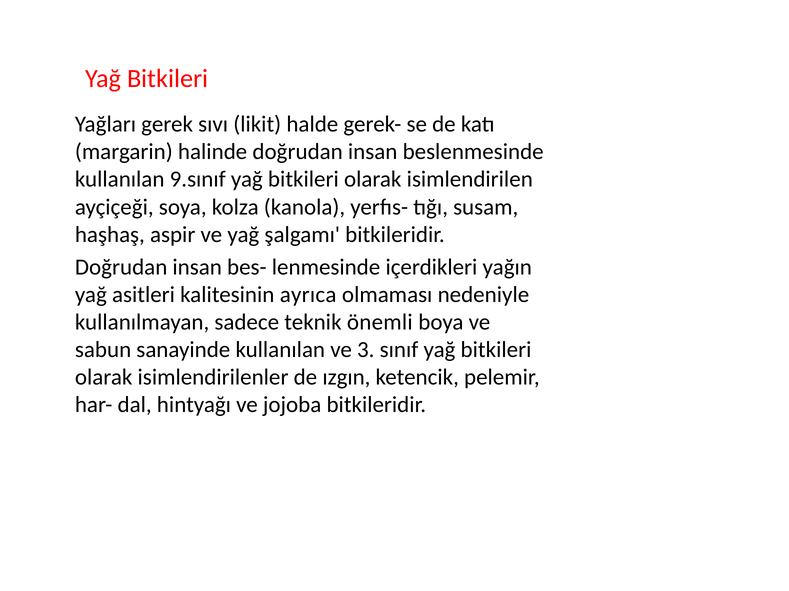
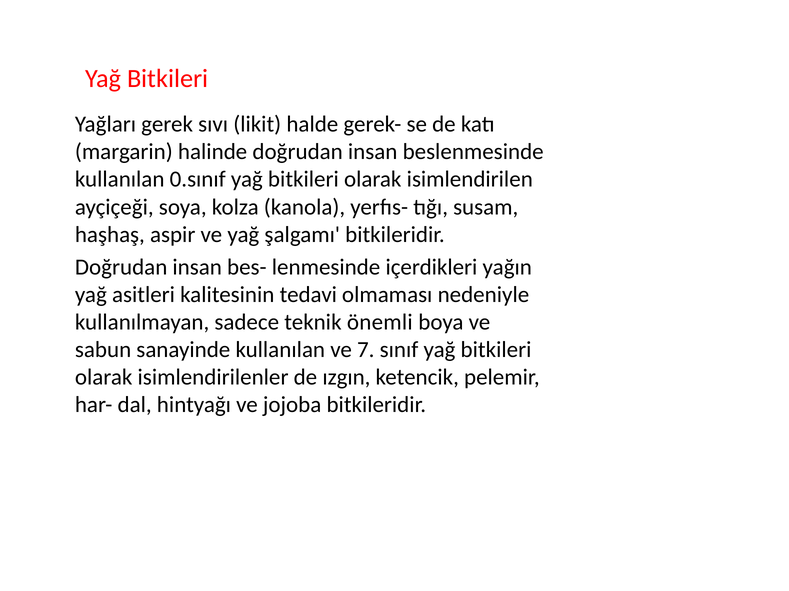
9.sınıf: 9.sınıf -> 0.sınıf (198, 180)
ayrıca: ayrıca -> tedavi (308, 295)
3: 3 -> 7 (366, 350)
